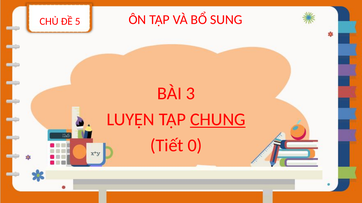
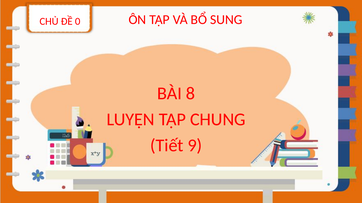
5: 5 -> 0 (78, 21)
3: 3 -> 8 (190, 94)
CHUNG underline: present -> none (218, 120)
0: 0 -> 9 (195, 146)
